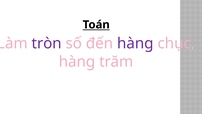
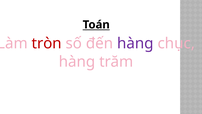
tròn colour: purple -> red (47, 43)
